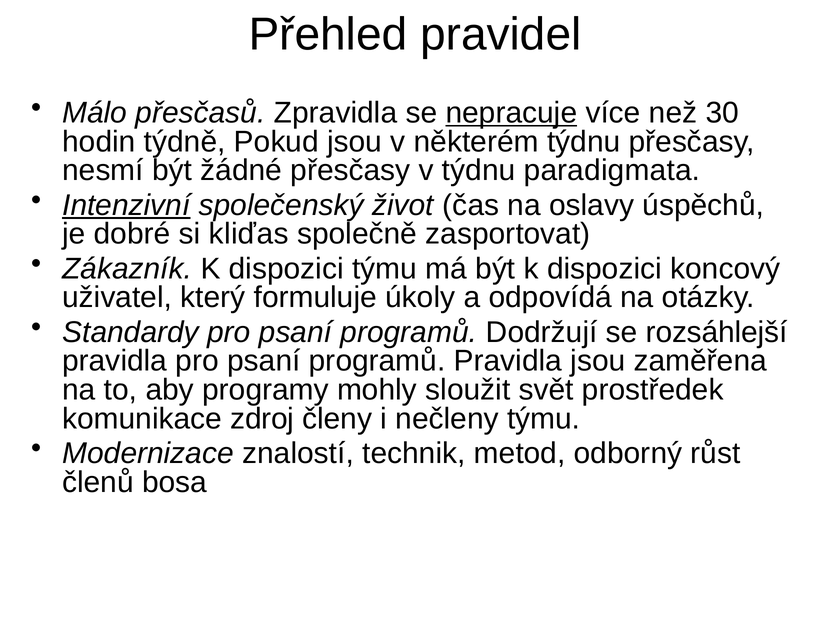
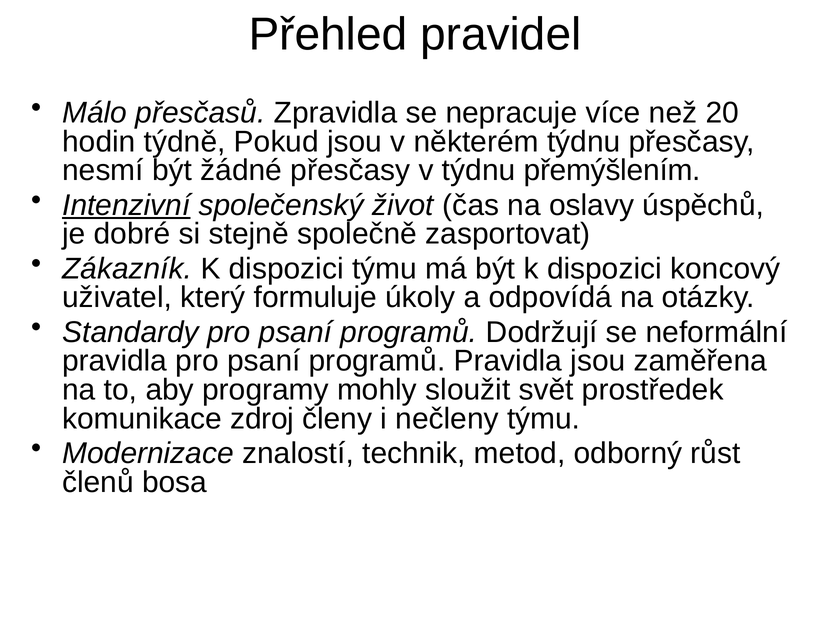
nepracuje underline: present -> none (511, 113)
30: 30 -> 20 (722, 113)
paradigmata: paradigmata -> přemýšlením (612, 170)
kliďas: kliďas -> stejně (249, 234)
rozsáhlejší: rozsáhlejší -> neformální (717, 332)
